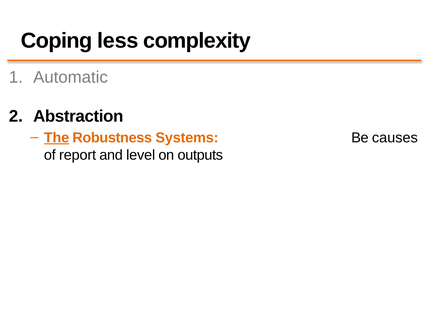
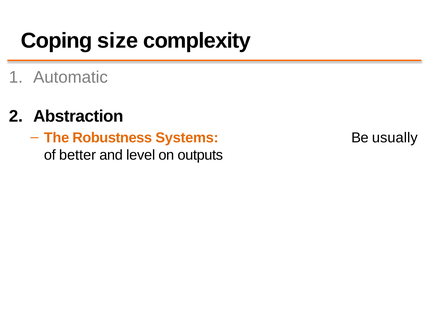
less: less -> size (118, 41)
The underline: present -> none (57, 138)
causes: causes -> usually (395, 138)
report: report -> better (78, 155)
